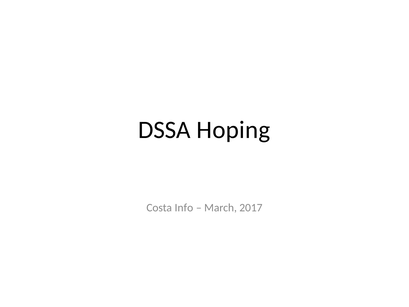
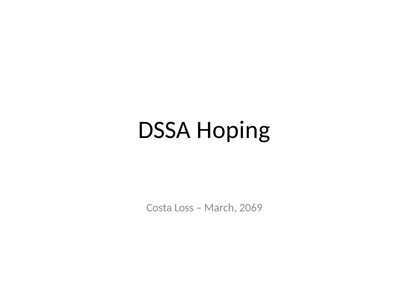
Info: Info -> Loss (184, 208)
2017: 2017 -> 2069 (251, 208)
